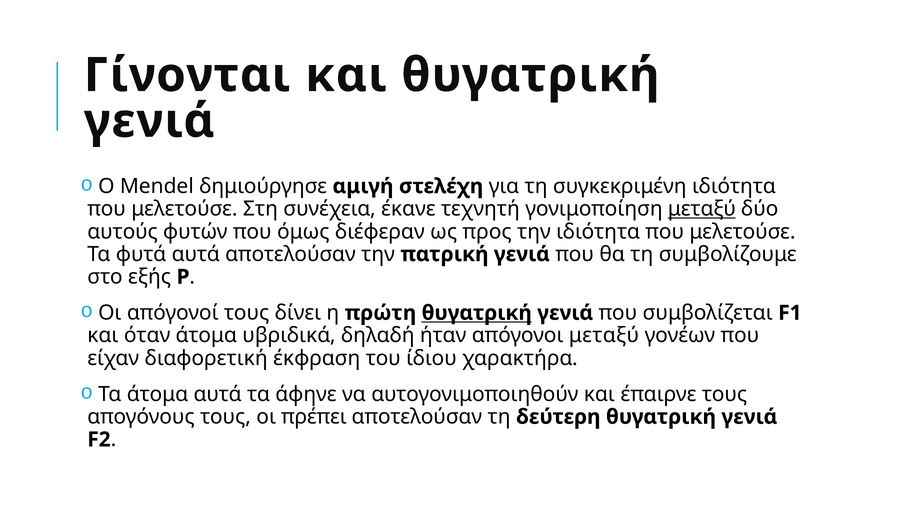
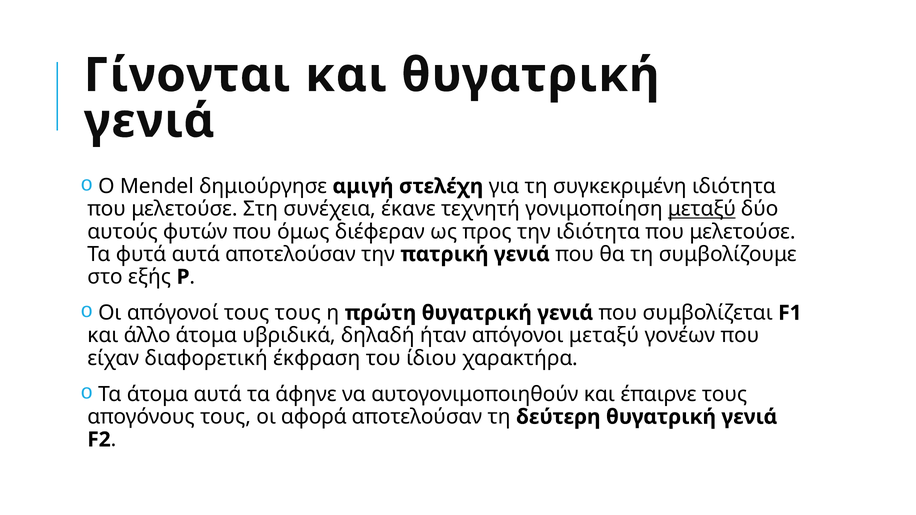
τους δίνει: δίνει -> τους (298, 313)
θυγατρική underline: present -> none (477, 313)
όταν: όταν -> άλλο (147, 336)
πρέπει: πρέπει -> αφορά (314, 417)
